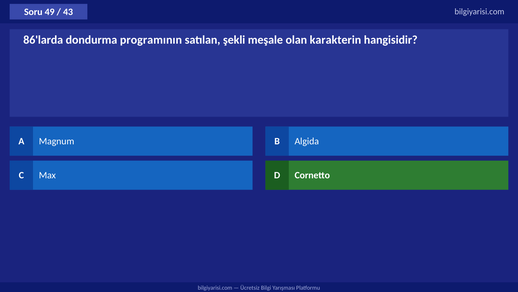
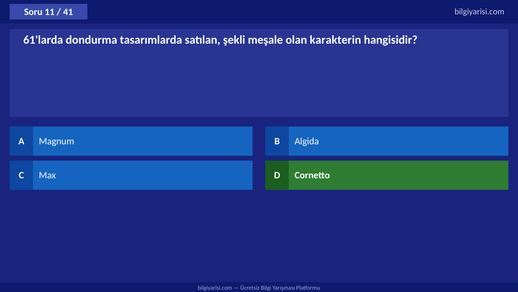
49: 49 -> 11 (50, 12)
43: 43 -> 41 (68, 12)
86'larda: 86'larda -> 61'larda (43, 40)
programının: programının -> tasarımlarda (151, 40)
